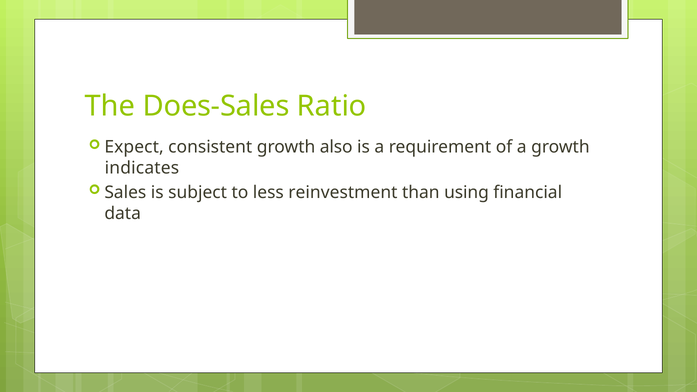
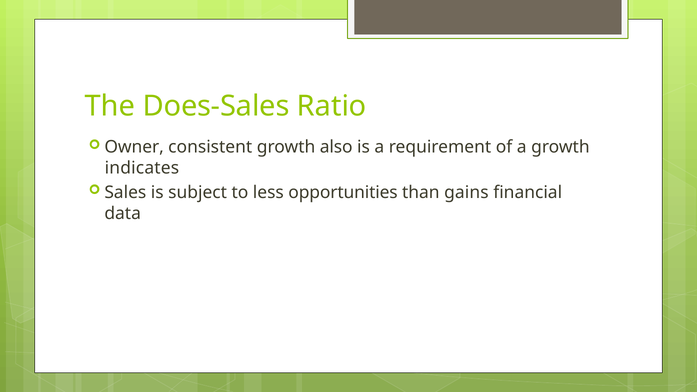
Expect: Expect -> Owner (134, 147)
reinvestment: reinvestment -> opportunities (343, 192)
using: using -> gains (466, 192)
